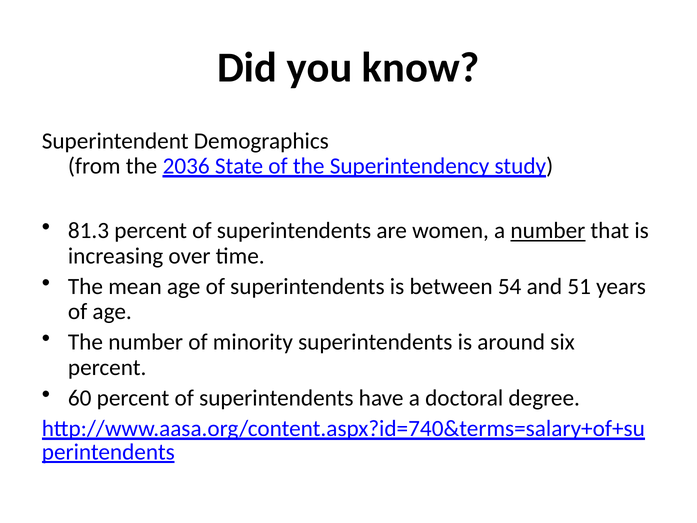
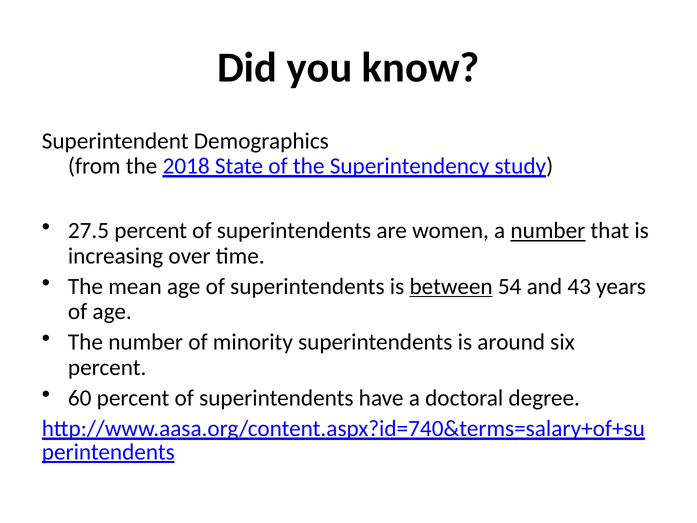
2036: 2036 -> 2018 (186, 166)
81.3: 81.3 -> 27.5 (89, 231)
between underline: none -> present (451, 286)
51: 51 -> 43 (579, 286)
